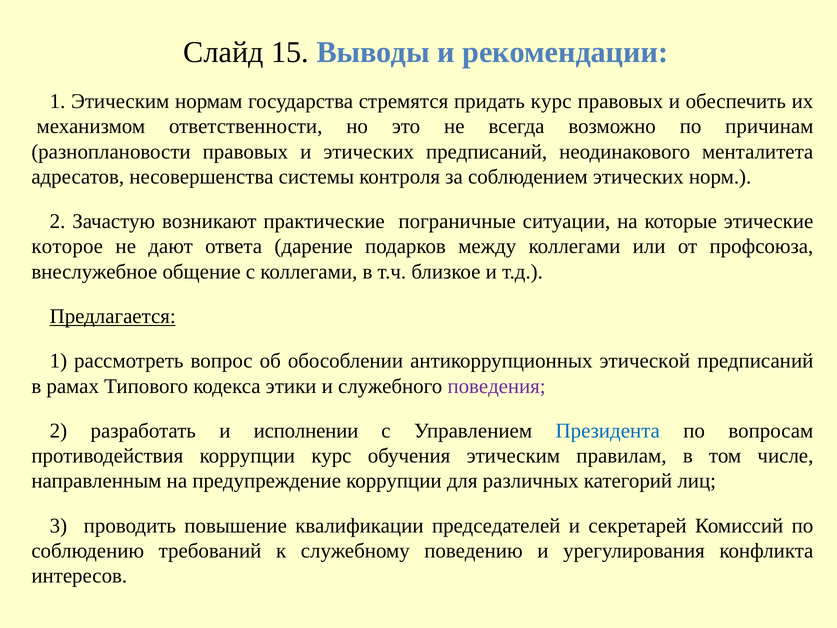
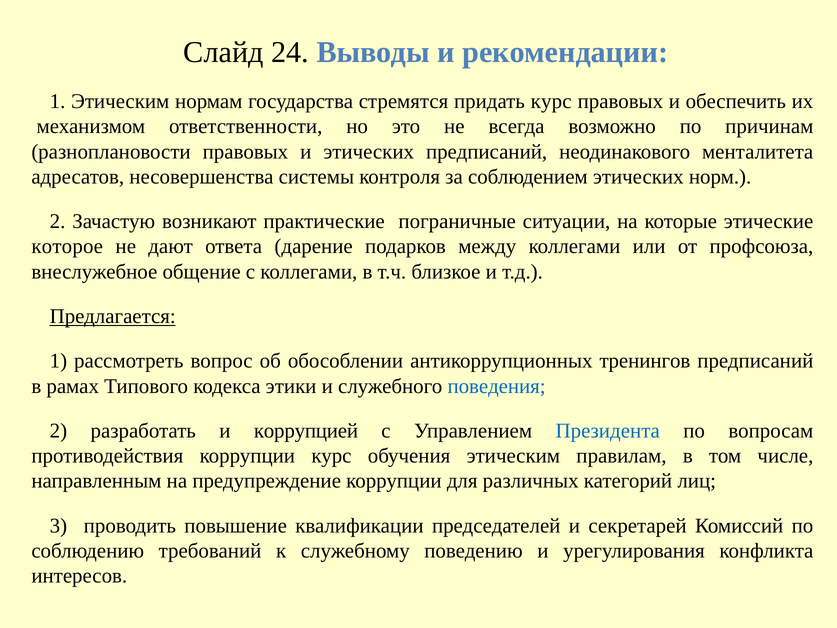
15: 15 -> 24 (290, 52)
этической: этической -> тренингов (645, 361)
поведения colour: purple -> blue (497, 386)
исполнении: исполнении -> коррупцией (306, 431)
